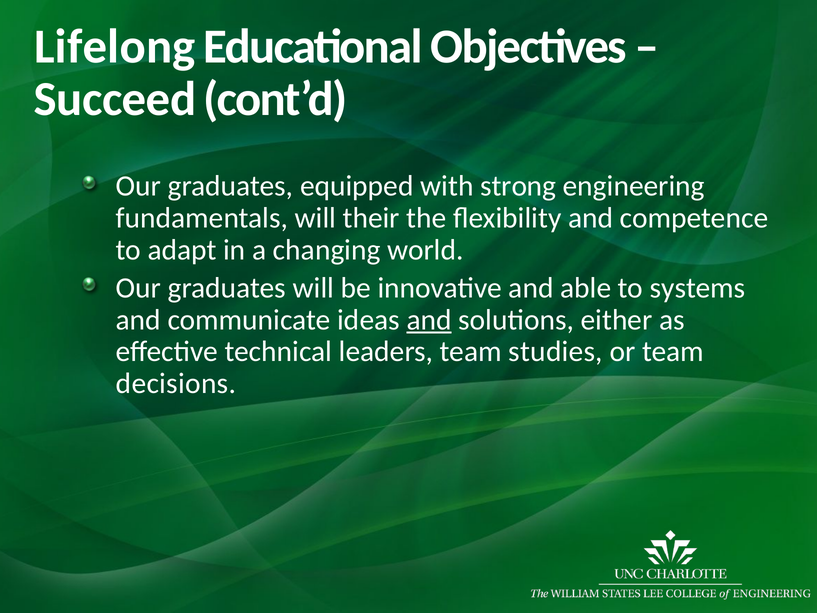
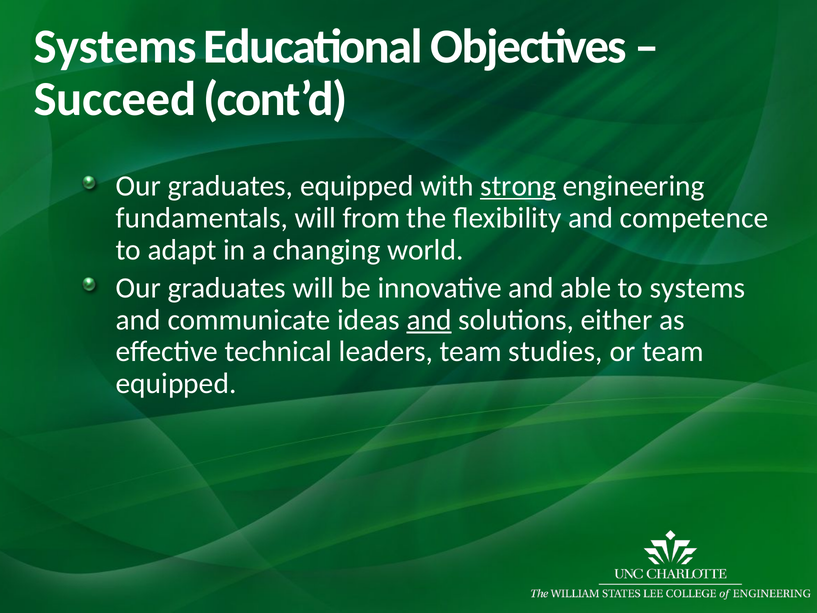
Lifelong: Lifelong -> Systems (115, 47)
strong underline: none -> present (518, 186)
their: their -> from (371, 218)
decisions: decisions -> equipped (176, 384)
